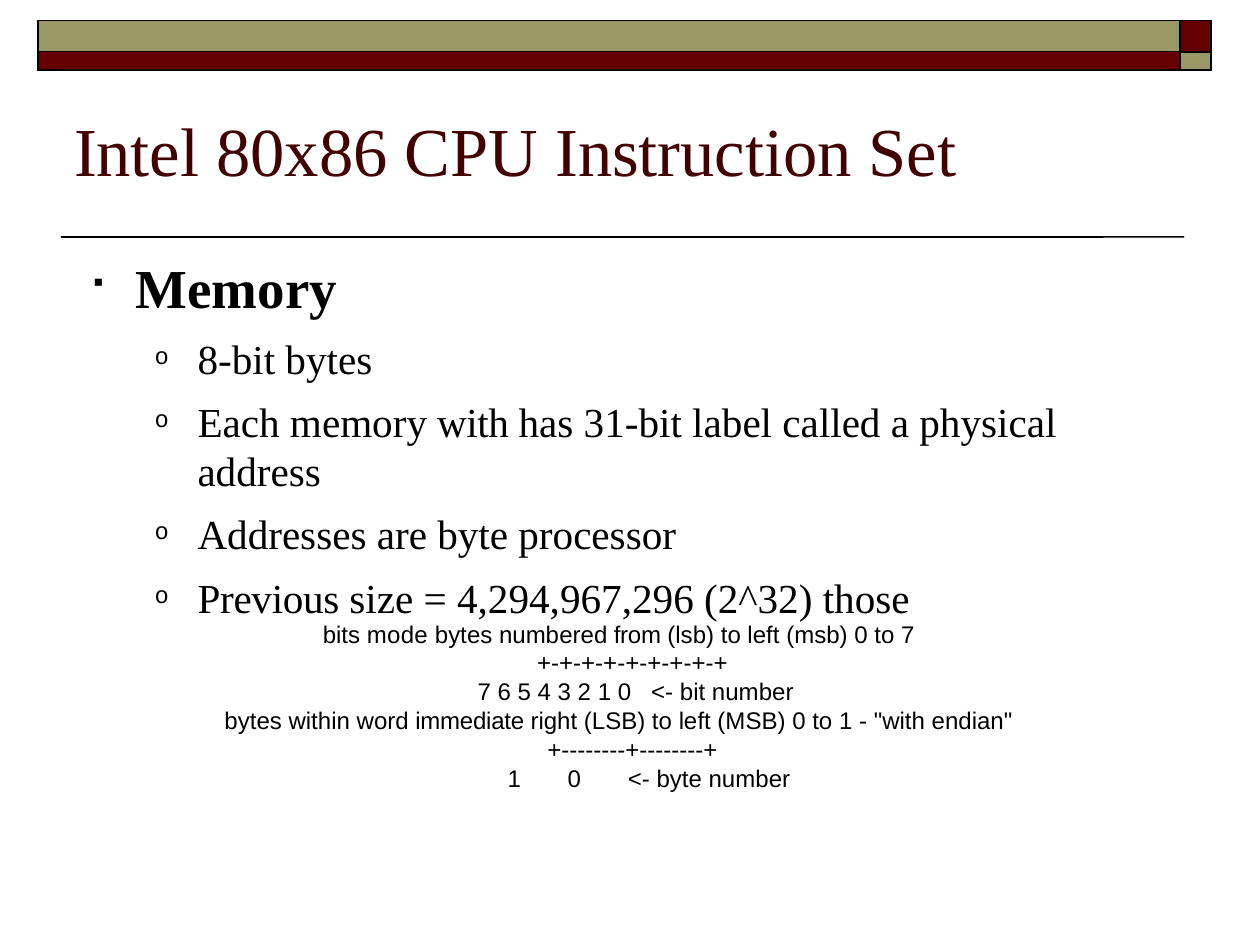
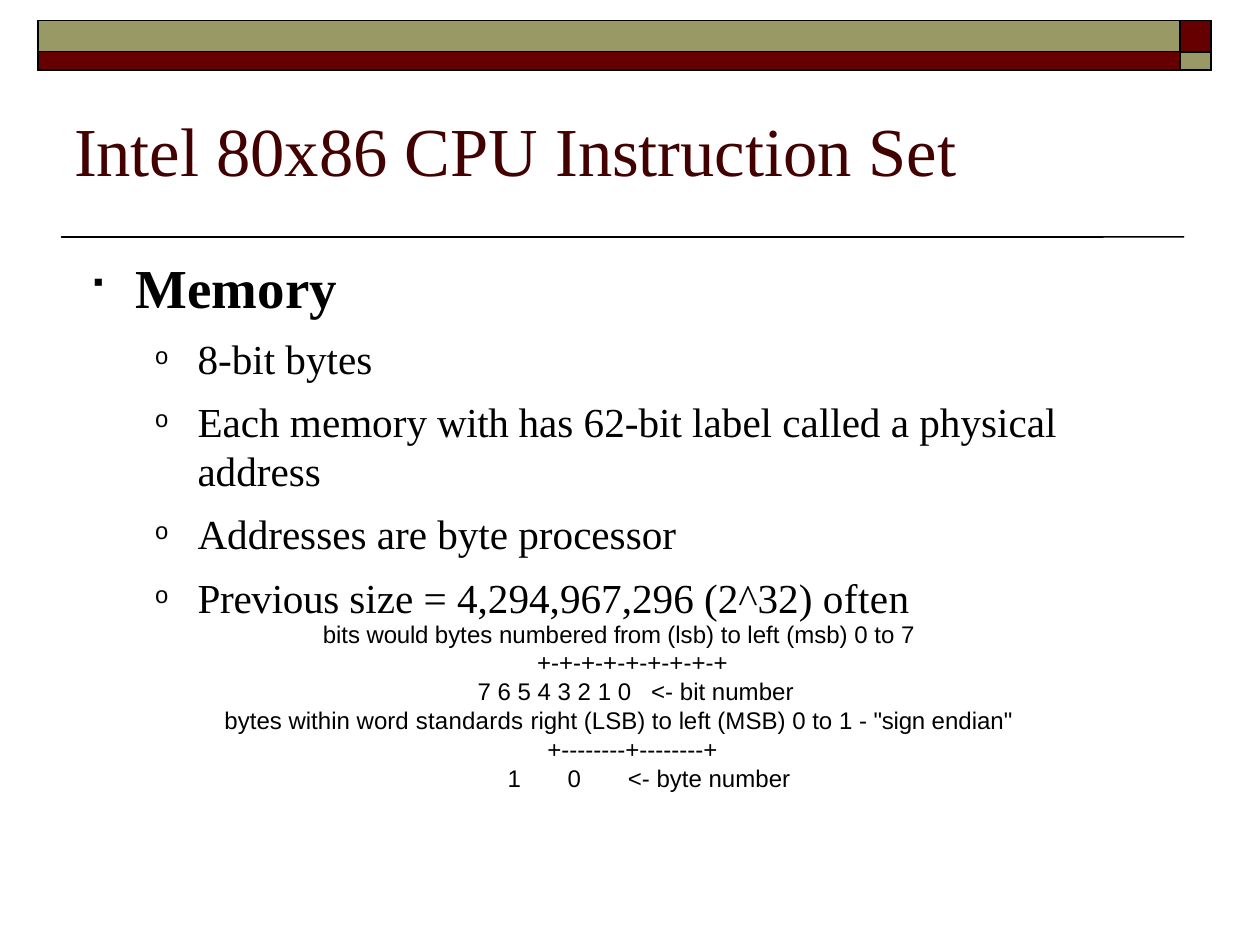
31-bit: 31-bit -> 62-bit (633, 423)
those: those -> often (866, 599)
mode: mode -> would (398, 635)
immediate: immediate -> standards (469, 721)
with: with -> sign (899, 721)
